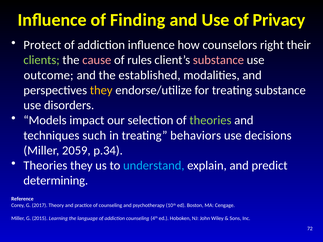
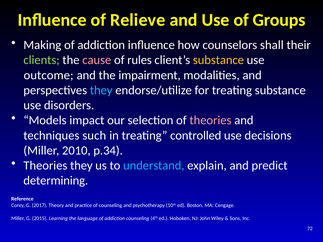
Finding: Finding -> Relieve (138, 20)
Privacy: Privacy -> Groups (279, 20)
Protect: Protect -> Making (42, 45)
right: right -> shall (272, 45)
substance colour: pink -> yellow (218, 60)
established: established -> impairment (150, 75)
they colour: yellow -> light blue (101, 90)
theories colour: light green -> pink (210, 120)
behaviors: behaviors -> controlled (196, 136)
2059: 2059 -> 2010 (76, 151)
